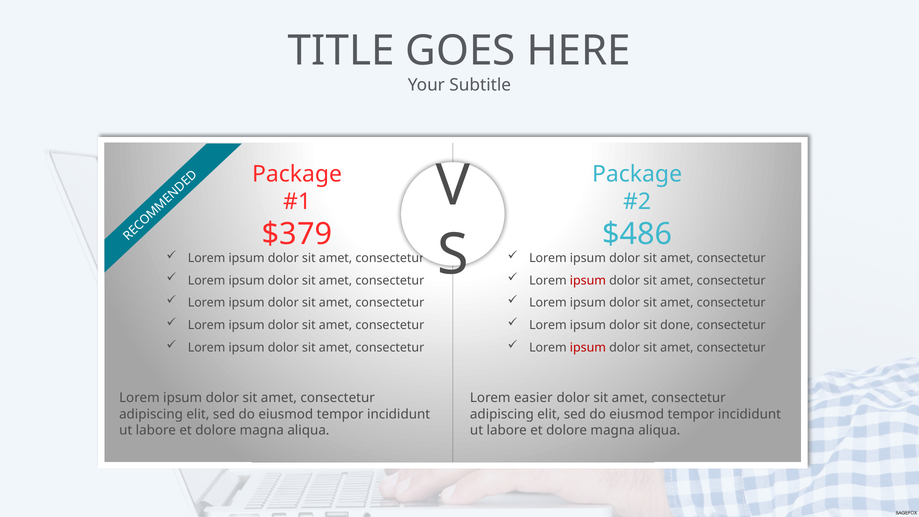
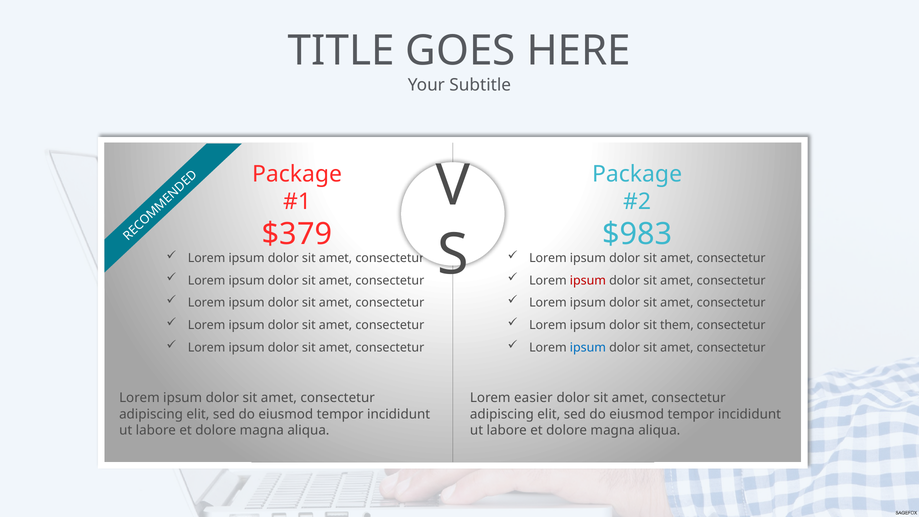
$486: $486 -> $983 (637, 234)
done: done -> them (677, 325)
ipsum colour: red -> blue (588, 348)
